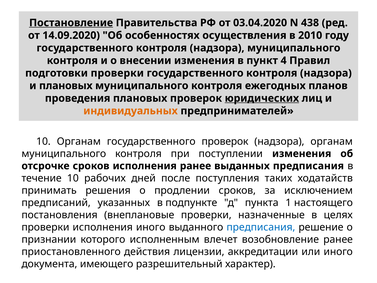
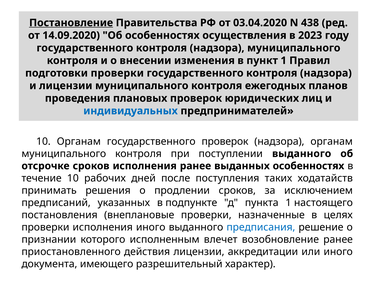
2010: 2010 -> 2023 (310, 35)
пункт 4: 4 -> 1 (284, 60)
и плановых: плановых -> лицензии (66, 86)
юридических underline: present -> none (262, 98)
индивидуальных colour: orange -> blue (131, 111)
поступлении изменения: изменения -> выданного (302, 154)
выданных предписания: предписания -> особенностях (308, 166)
